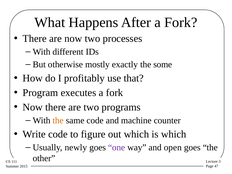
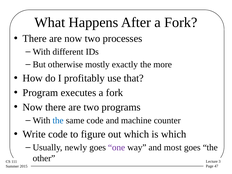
some: some -> more (163, 64)
the colour: orange -> blue (58, 120)
open: open -> most (173, 148)
